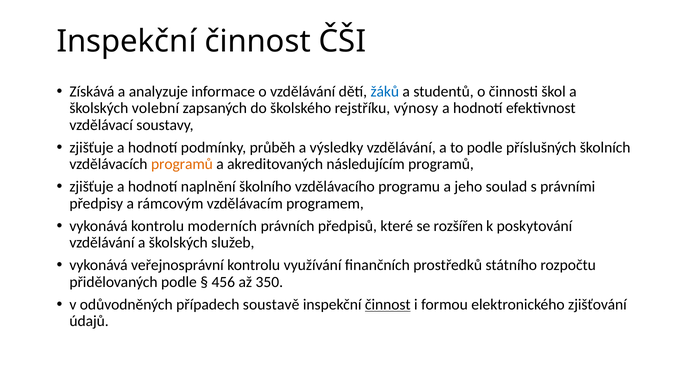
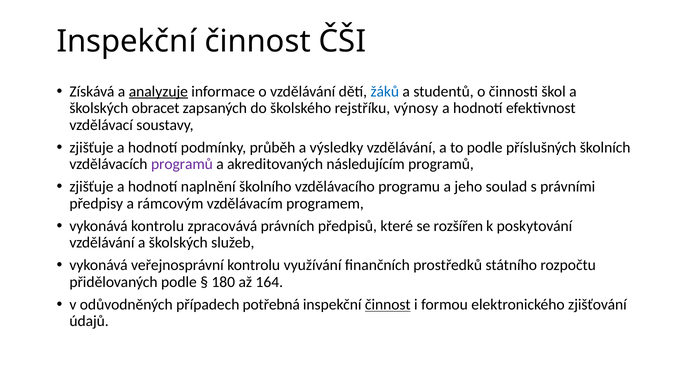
analyzuje underline: none -> present (158, 91)
volební: volební -> obracet (156, 108)
programů colour: orange -> purple (182, 164)
moderních: moderních -> zpracovává (222, 226)
456: 456 -> 180 (223, 282)
350: 350 -> 164 (269, 282)
soustavě: soustavě -> potřebná (271, 304)
